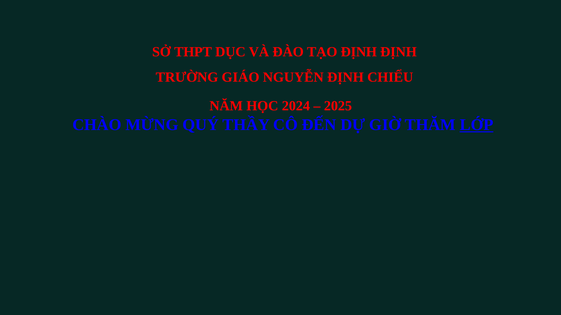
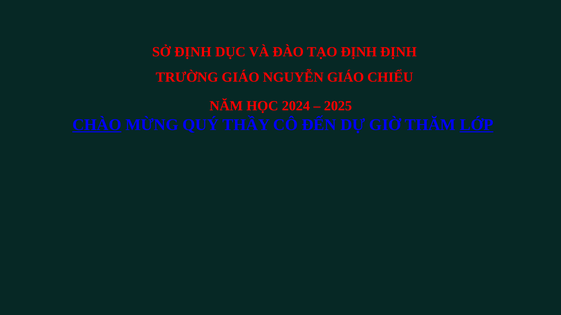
SỞ THPT: THPT -> ĐỊNH (193, 52)
NGUYỄN ĐỊNH: ĐỊNH -> GIÁO (346, 77)
CHÀO underline: none -> present (97, 125)
